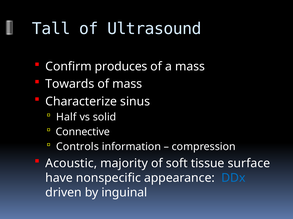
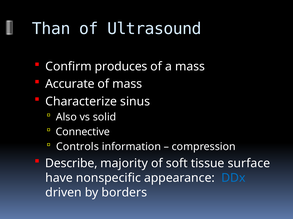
Tall: Tall -> Than (51, 29)
Towards: Towards -> Accurate (70, 84)
Half: Half -> Also (66, 117)
Acoustic: Acoustic -> Describe (71, 164)
inguinal: inguinal -> borders (124, 193)
